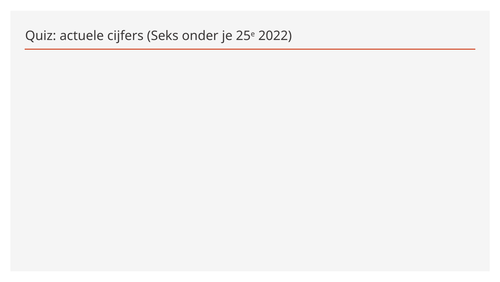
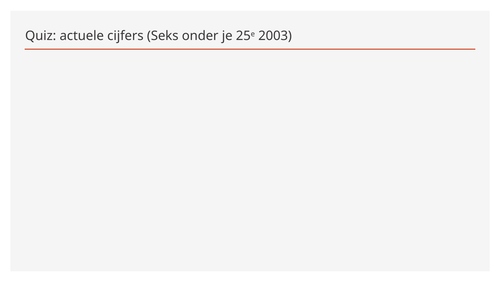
2022: 2022 -> 2003 (275, 36)
